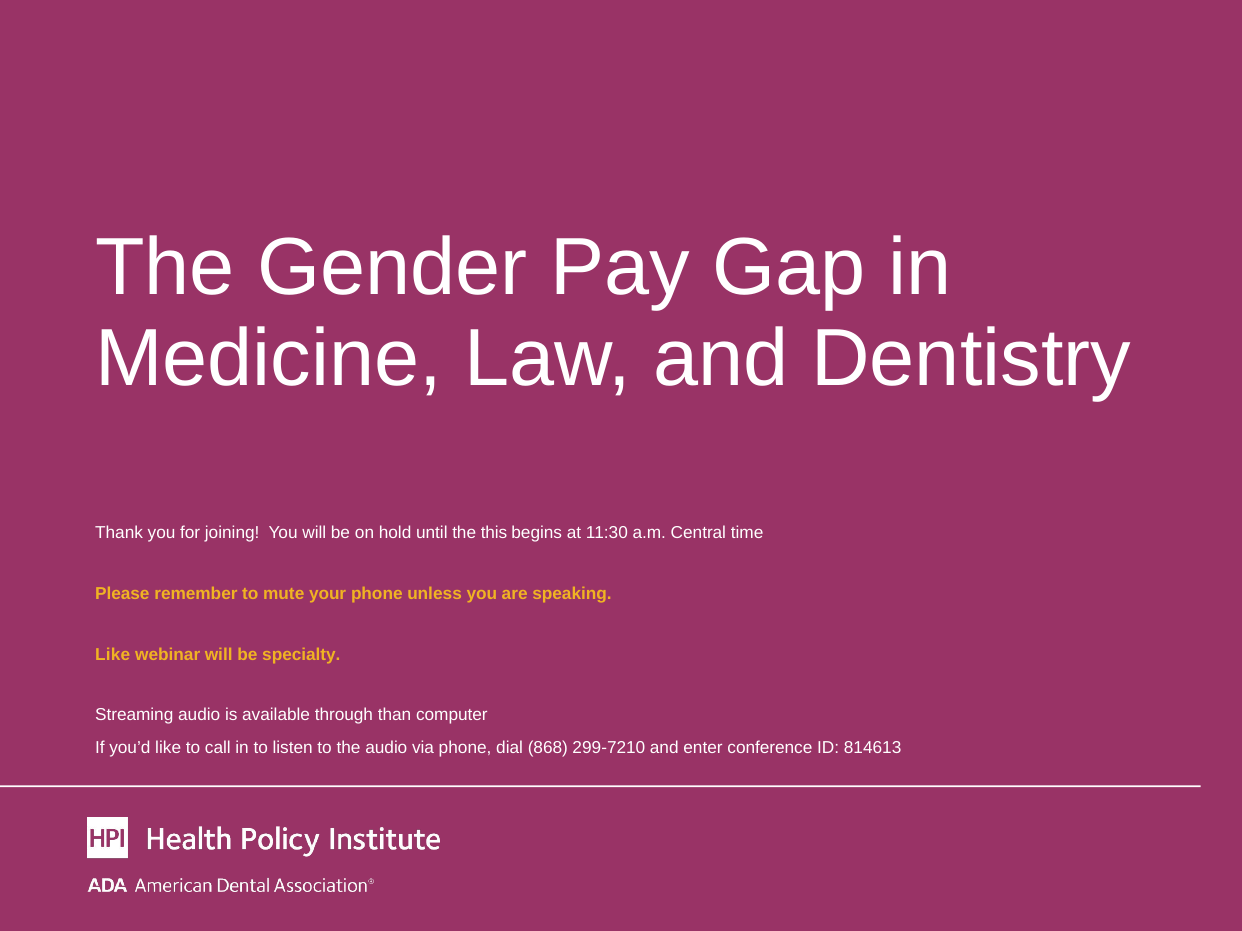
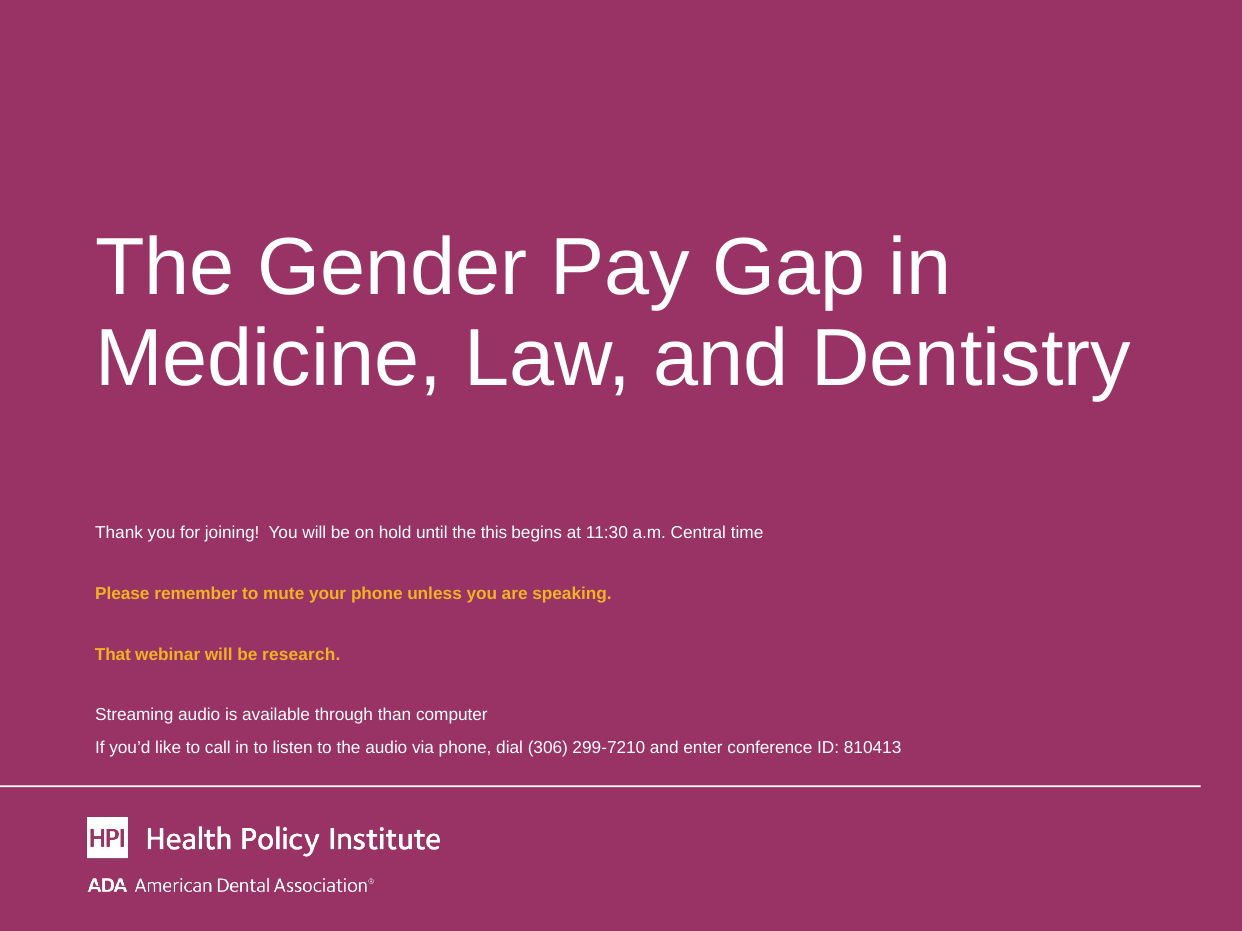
Like: Like -> That (113, 655)
specialty: specialty -> research (301, 655)
868: 868 -> 306 (548, 749)
814613: 814613 -> 810413 (873, 749)
